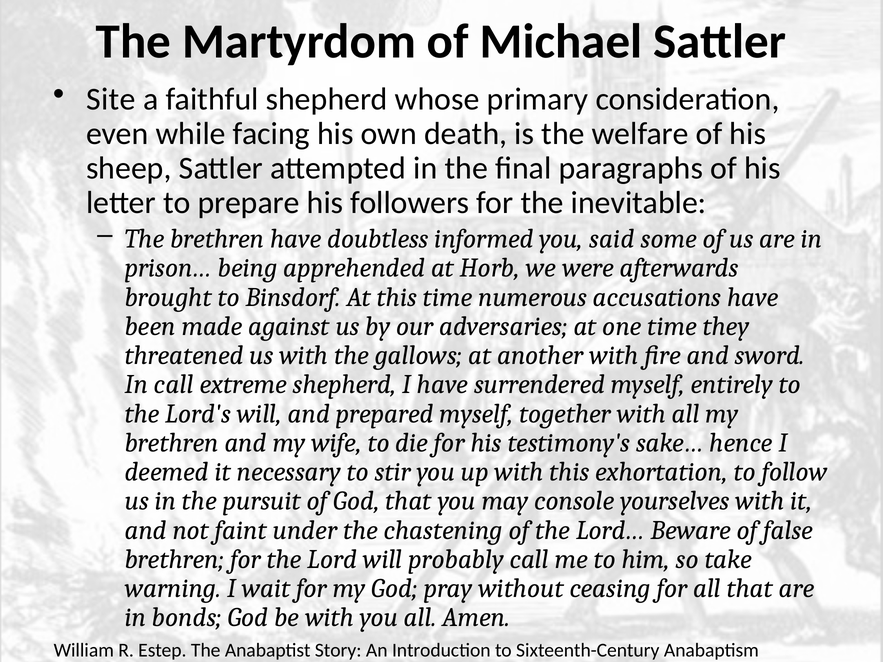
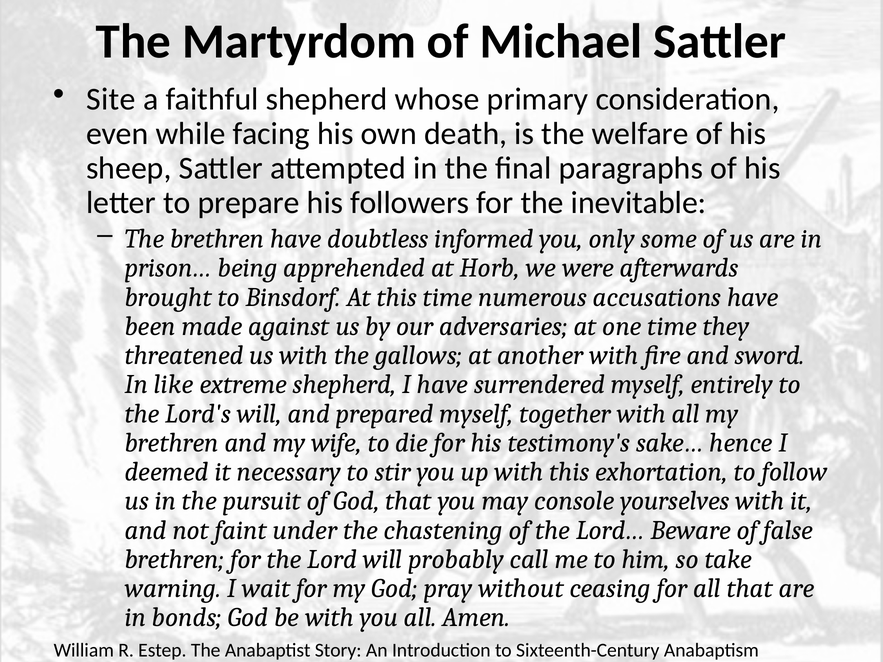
said: said -> only (612, 239)
In call: call -> like (174, 385)
